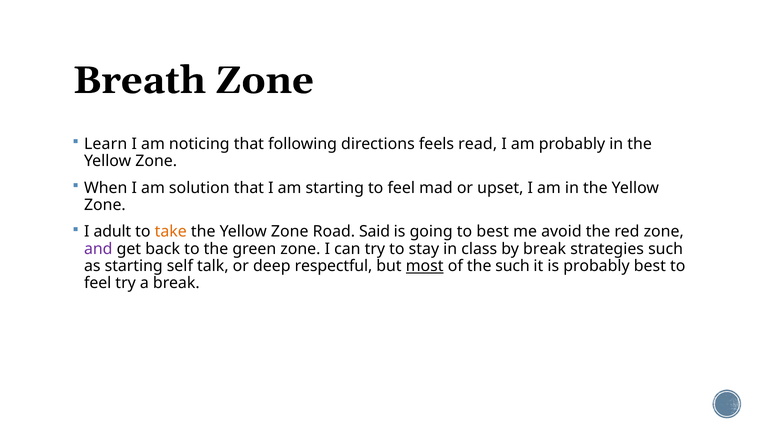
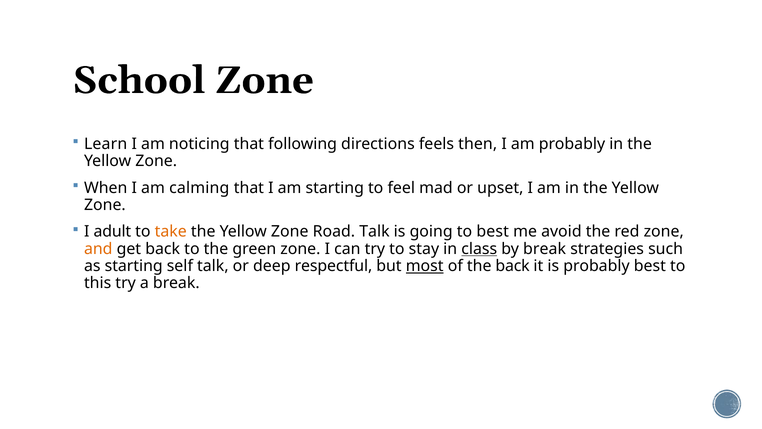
Breath: Breath -> School (139, 80)
read: read -> then (478, 144)
solution: solution -> calming (199, 188)
Road Said: Said -> Talk (374, 232)
and colour: purple -> orange (98, 249)
class underline: none -> present (479, 249)
the such: such -> back (513, 266)
feel: feel -> this (98, 283)
